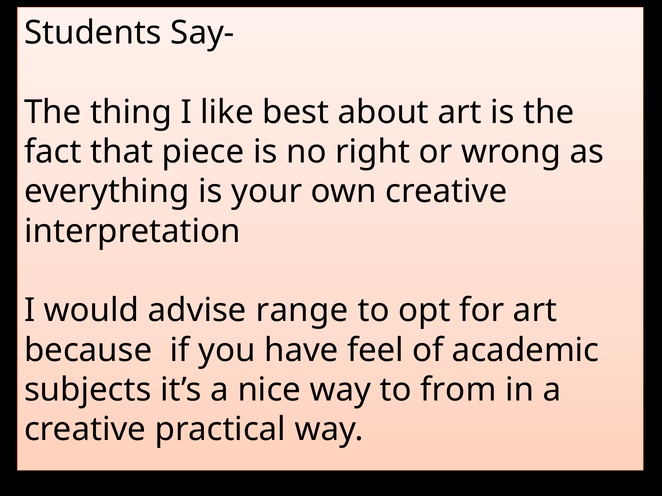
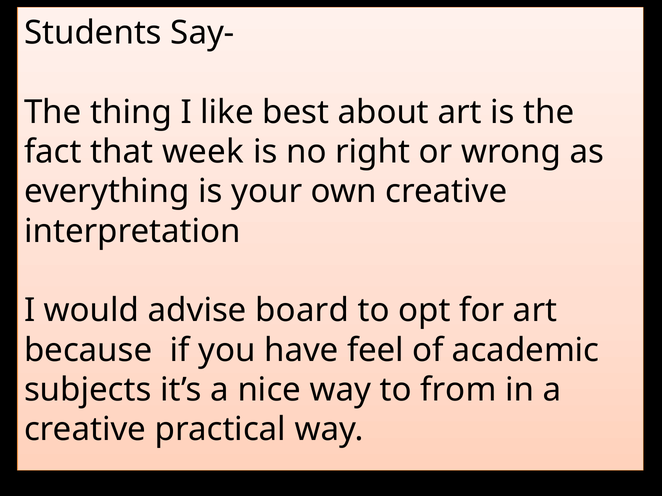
piece: piece -> week (203, 152)
range: range -> board (302, 311)
